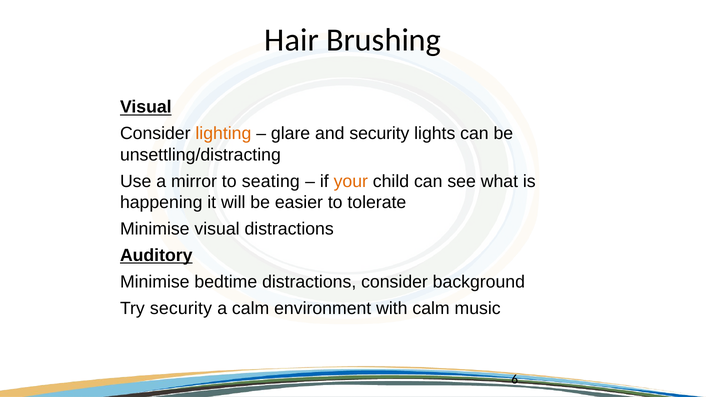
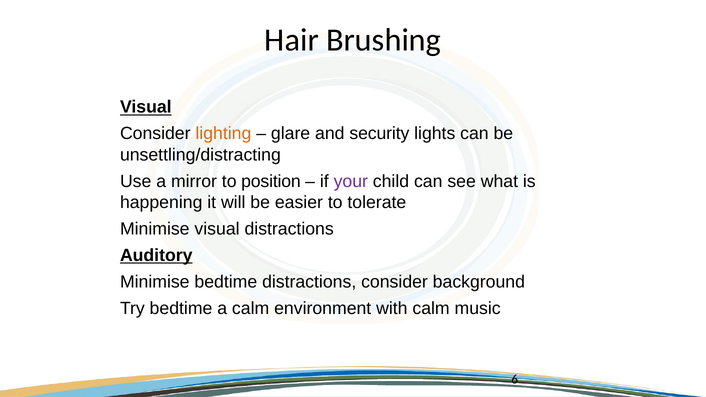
seating: seating -> position (271, 181)
your colour: orange -> purple (351, 181)
Try security: security -> bedtime (181, 308)
